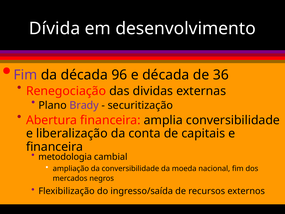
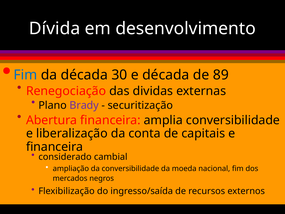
Fim colour: purple -> blue (25, 75)
96: 96 -> 30 (119, 75)
36: 36 -> 89 (221, 75)
metodologia: metodologia -> considerado (65, 157)
